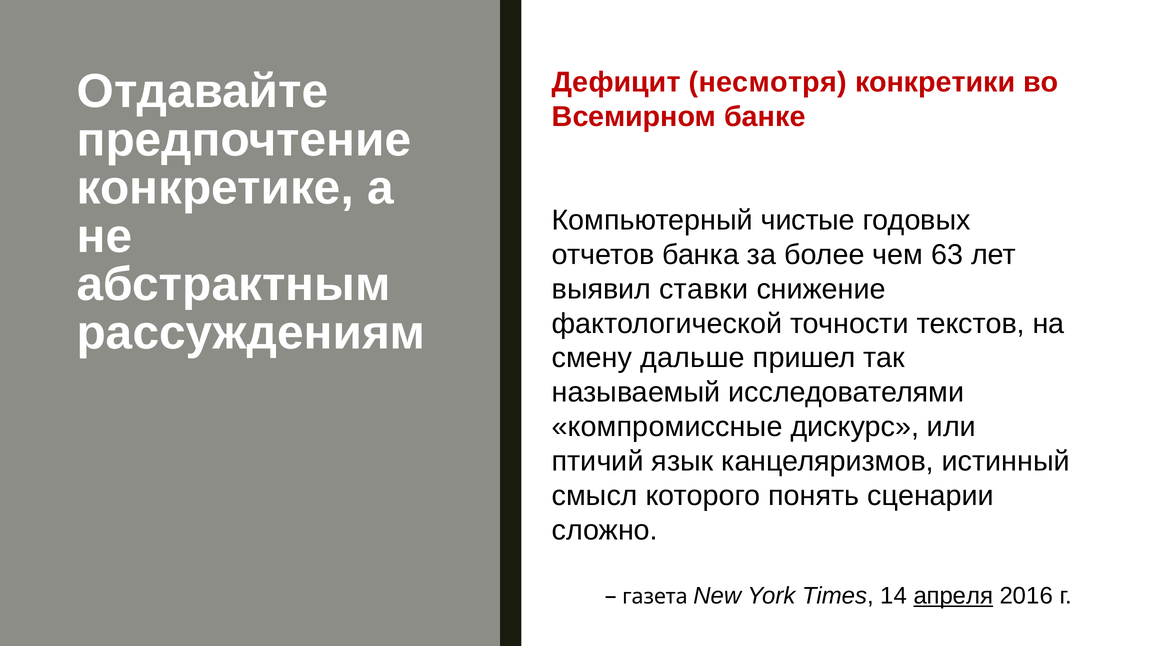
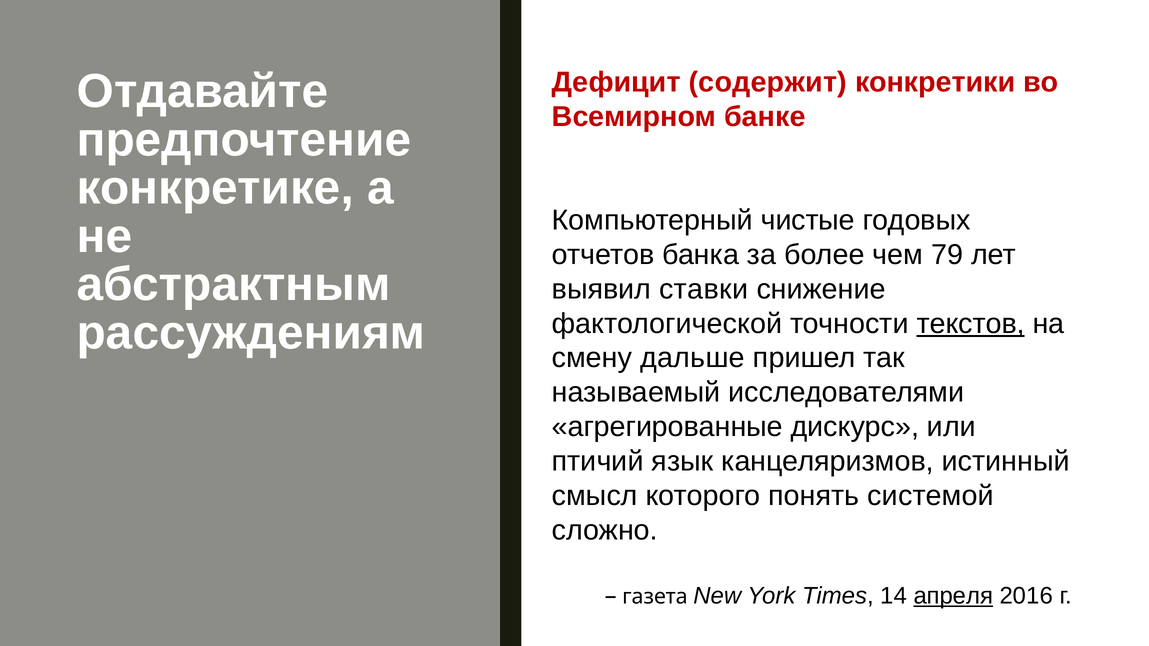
несмотря: несмотря -> содержит (768, 82)
63: 63 -> 79 (947, 255)
текстов underline: none -> present (971, 324)
компромиссные: компромиссные -> агрегированные (667, 427)
сценарии: сценарии -> системой (931, 496)
